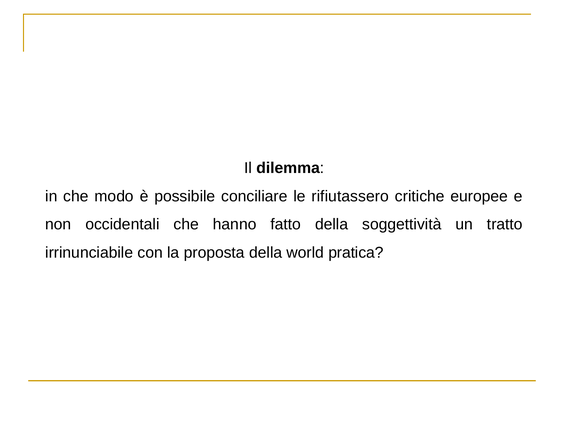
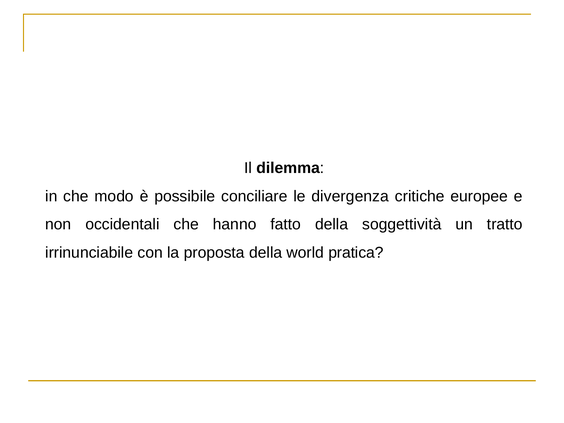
rifiutassero: rifiutassero -> divergenza (350, 196)
